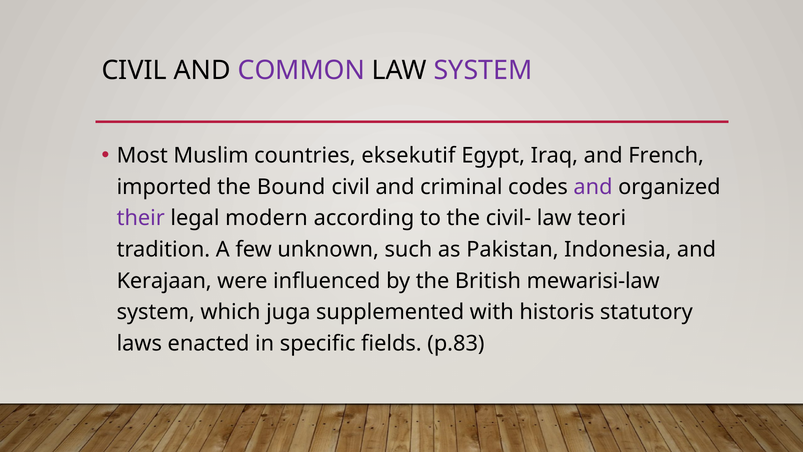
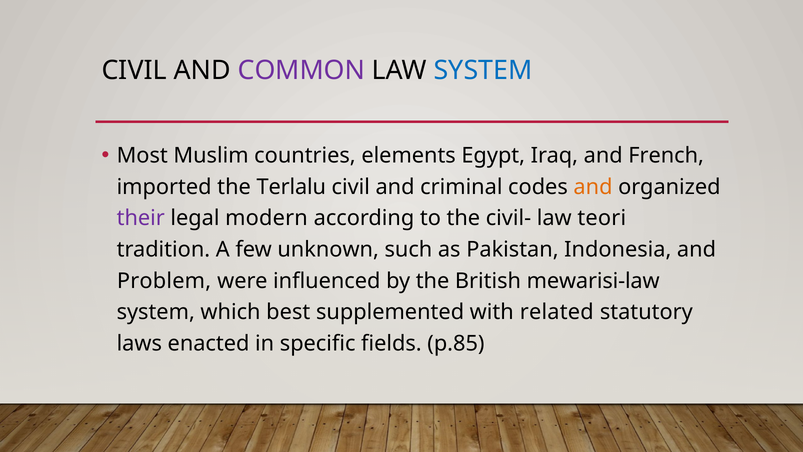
SYSTEM colour: purple -> blue (483, 70)
eksekutif: eksekutif -> elements (409, 156)
Bound: Bound -> Terlalu (291, 187)
and colour: purple -> orange (593, 187)
Kerajaan: Kerajaan -> Problem (164, 281)
juga: juga -> best (288, 312)
historis: historis -> related (557, 312)
p.83: p.83 -> p.85 (456, 343)
